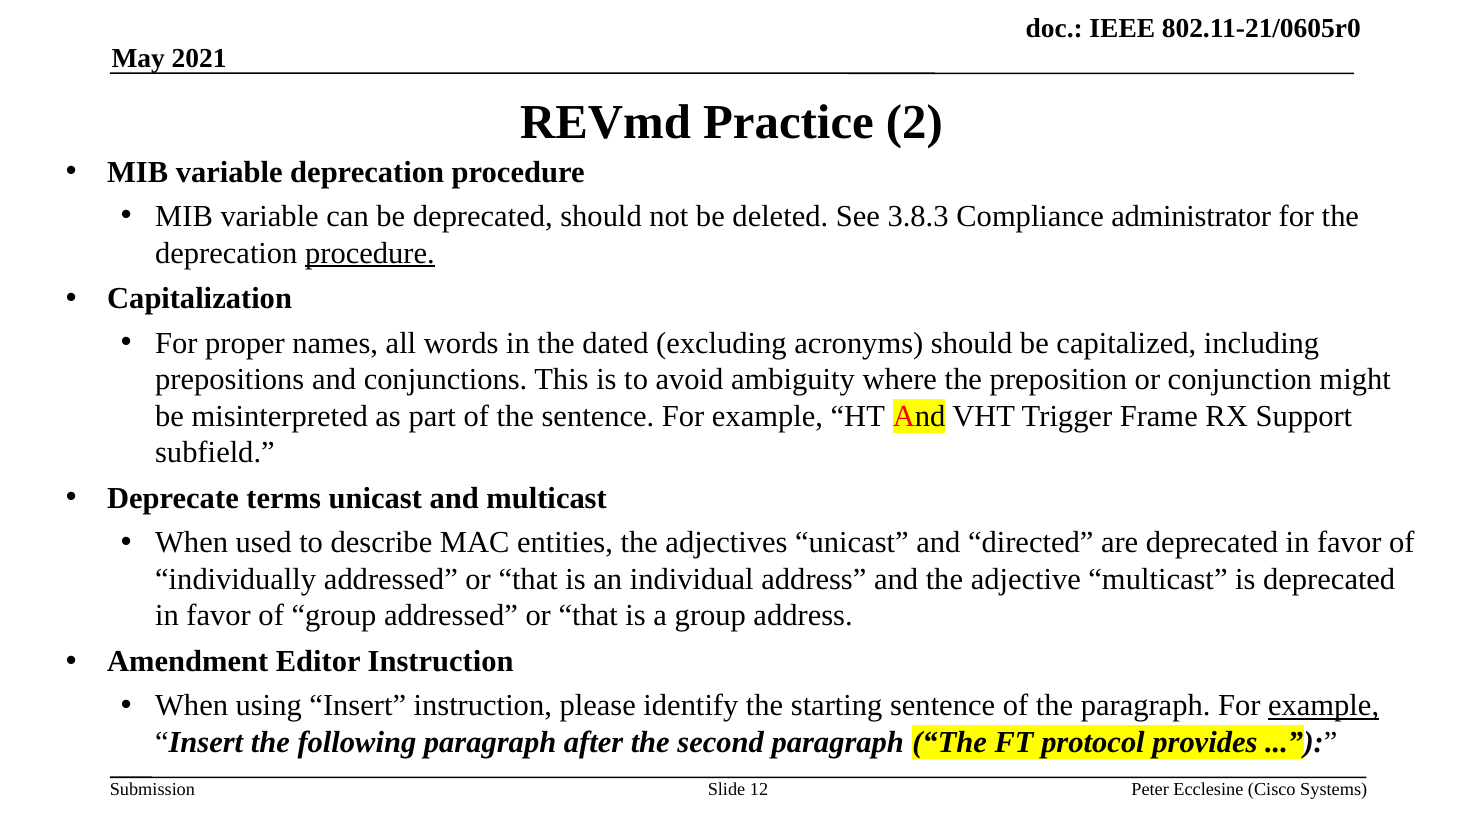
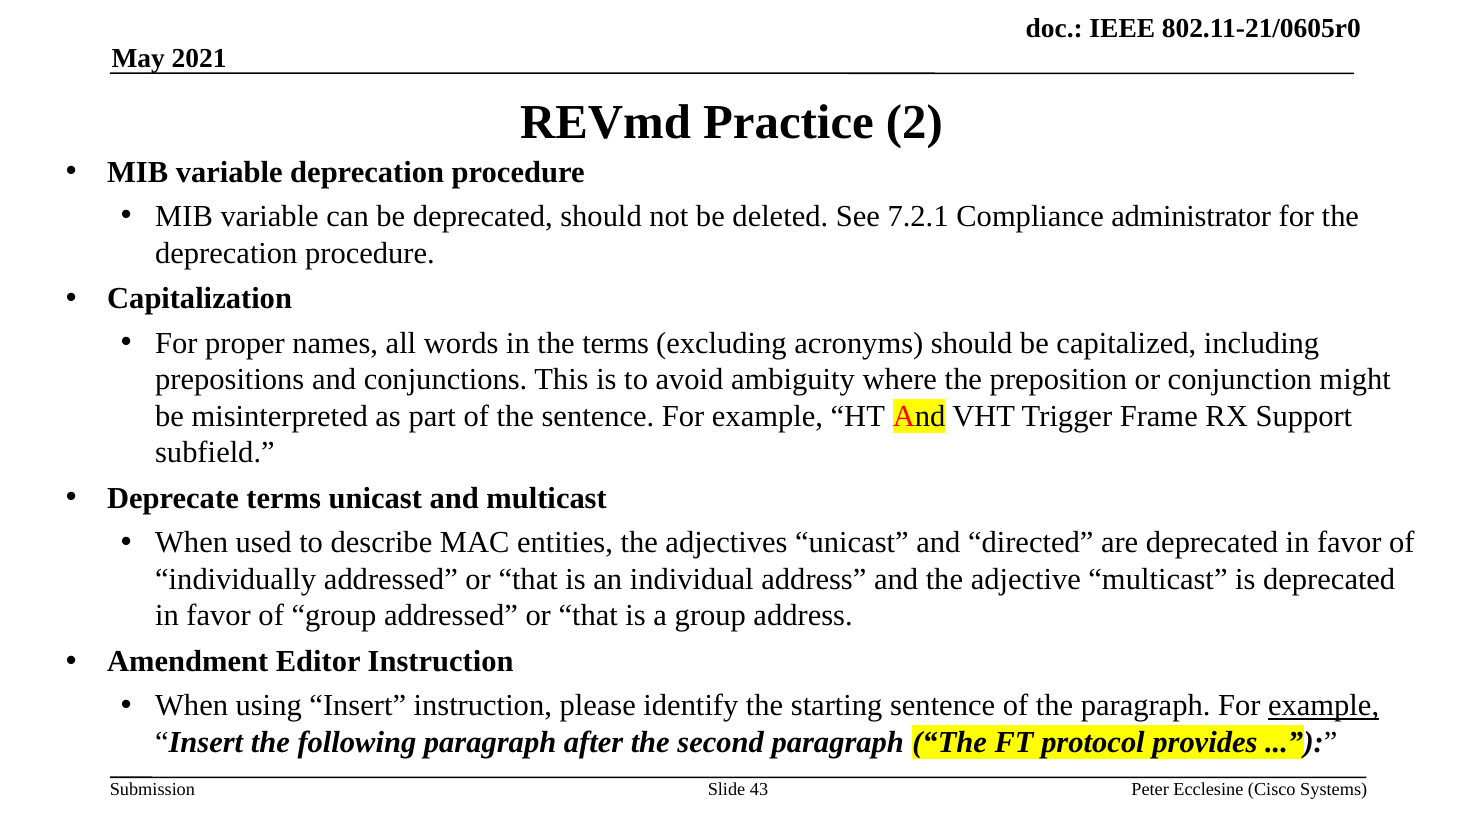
3.8.3: 3.8.3 -> 7.2.1 (918, 217)
procedure underline: present -> none (370, 253)
the dated: dated -> terms (616, 343)
12: 12 -> 43 (759, 790)
